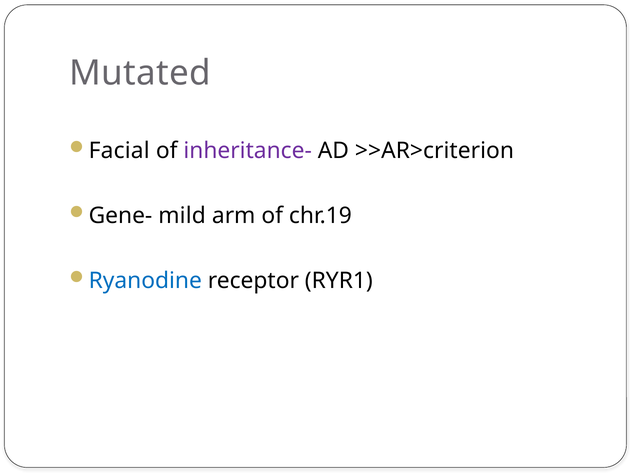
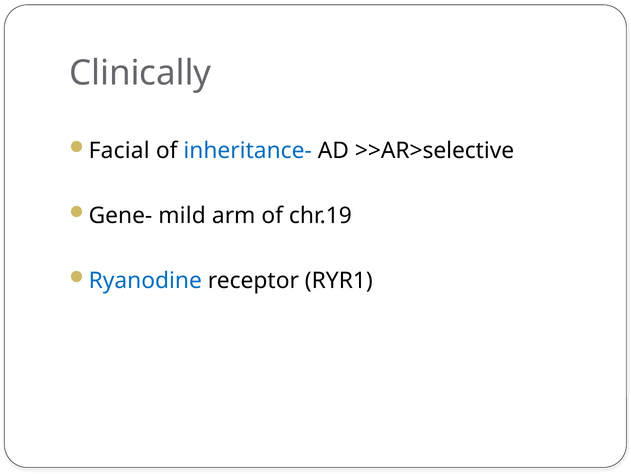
Mutated: Mutated -> Clinically (140, 73)
inheritance- colour: purple -> blue (248, 151)
>>AR>criterion: >>AR>criterion -> >>AR>selective (435, 151)
